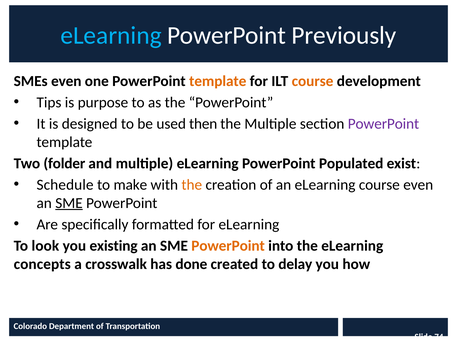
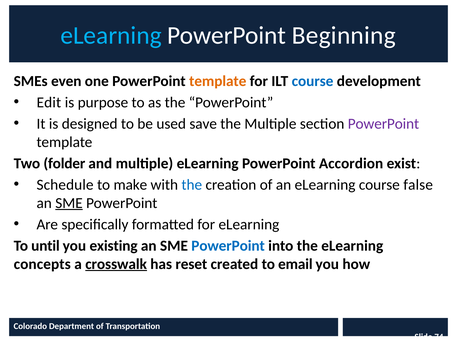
Previously: Previously -> Beginning (344, 35)
course colour: orange -> blue (313, 81)
Tips: Tips -> Edit (49, 102)
then: then -> save (203, 124)
Populated: Populated -> Accordion (351, 163)
the colour: orange -> blue (192, 185)
course even: even -> false (418, 185)
look: look -> until (45, 246)
PowerPoint colour: orange -> blue (228, 246)
crosswalk underline: none -> present (116, 264)
done: done -> reset (191, 264)
delay: delay -> email (295, 264)
